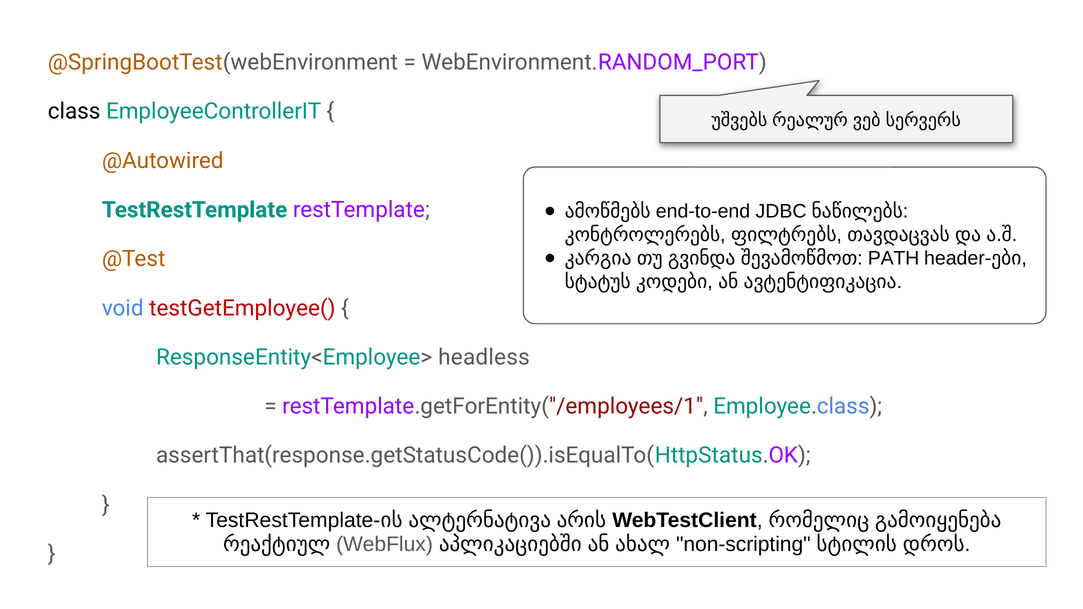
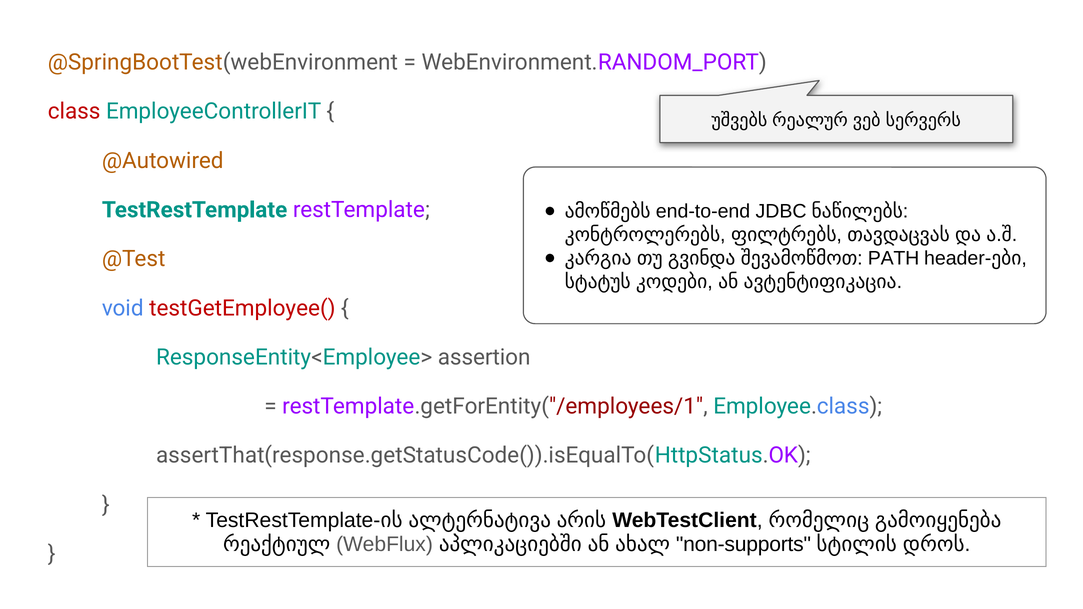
class colour: black -> red (74, 112)
headless: headless -> assertion (484, 357)
non-scripting: non-scripting -> non-supports (743, 544)
